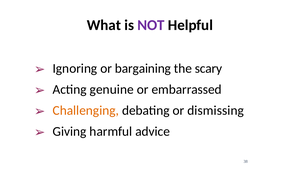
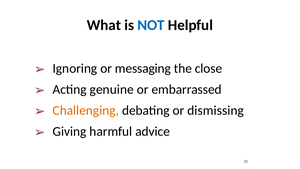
NOT colour: purple -> blue (151, 25)
bargaining: bargaining -> messaging (143, 68)
scary: scary -> close (209, 68)
